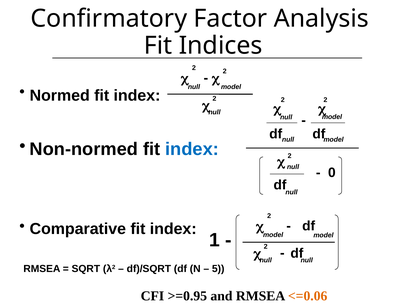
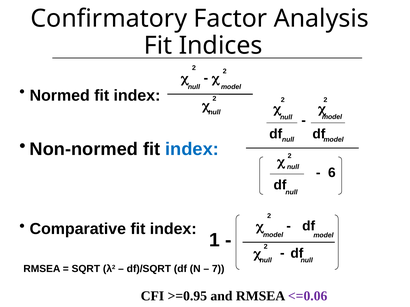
0: 0 -> 6 (332, 173)
5: 5 -> 7 (218, 269)
<=0.06 colour: orange -> purple (308, 296)
